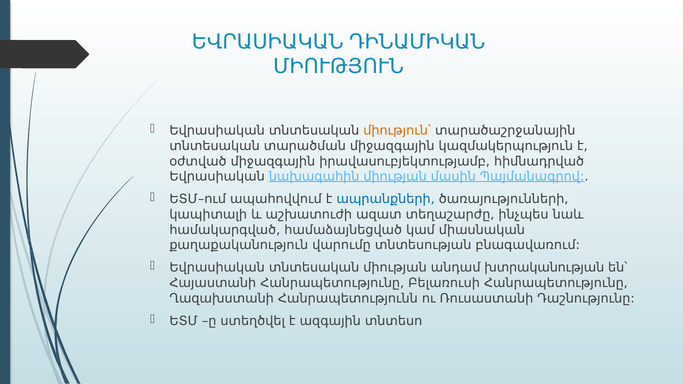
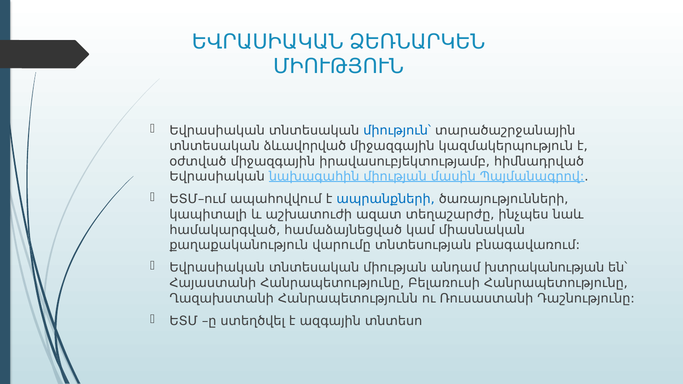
ԴԻՆԱՄԻԿԱՆ: ԴԻՆԱՄԻԿԱՆ -> ՁԵՌՆԱՐԿԵՆ (417, 42)
միություն՝ colour: orange -> blue (397, 131)
տարածման: տարածման -> ձևավորված (305, 146)
